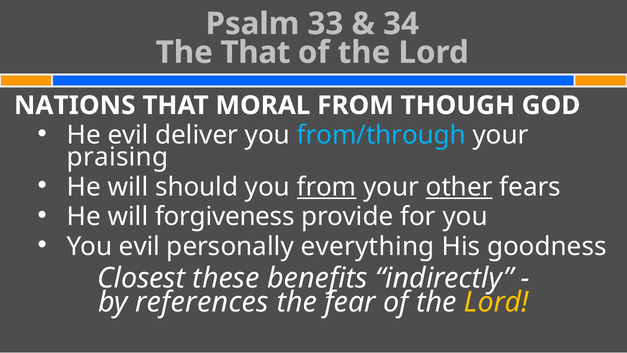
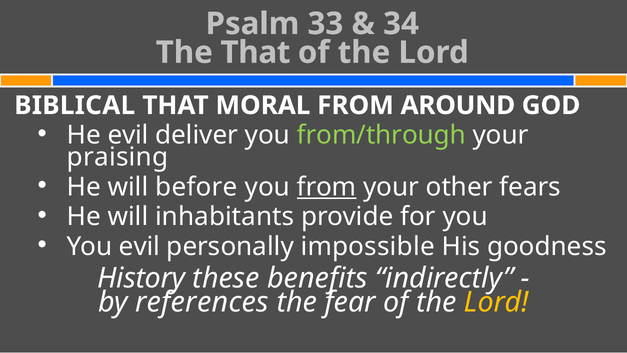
NATIONS: NATIONS -> BIBLICAL (75, 105)
THOUGH: THOUGH -> AROUND (458, 105)
from/through colour: light blue -> light green (381, 135)
should: should -> before (197, 187)
other underline: present -> none (459, 187)
forgiveness: forgiveness -> inhabitants (225, 217)
everything: everything -> impossible (368, 246)
Closest: Closest -> History (141, 278)
